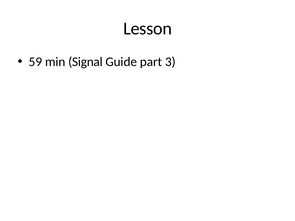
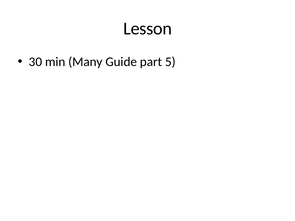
59: 59 -> 30 (35, 62)
Signal: Signal -> Many (85, 62)
3: 3 -> 5 (170, 62)
